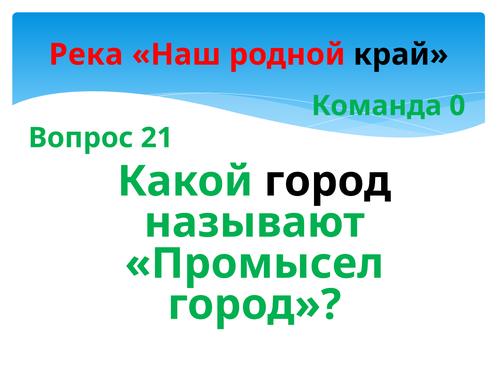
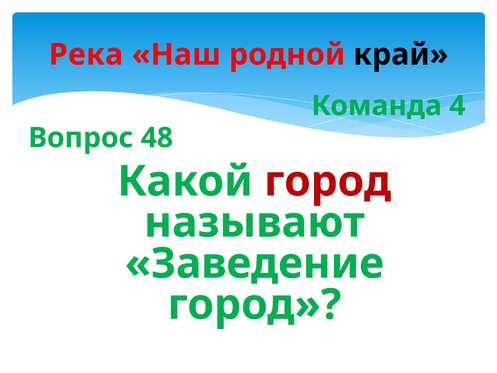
0: 0 -> 4 (457, 106)
21: 21 -> 48 (157, 138)
город colour: black -> red (328, 181)
Промысел: Промысел -> Заведение (254, 263)
